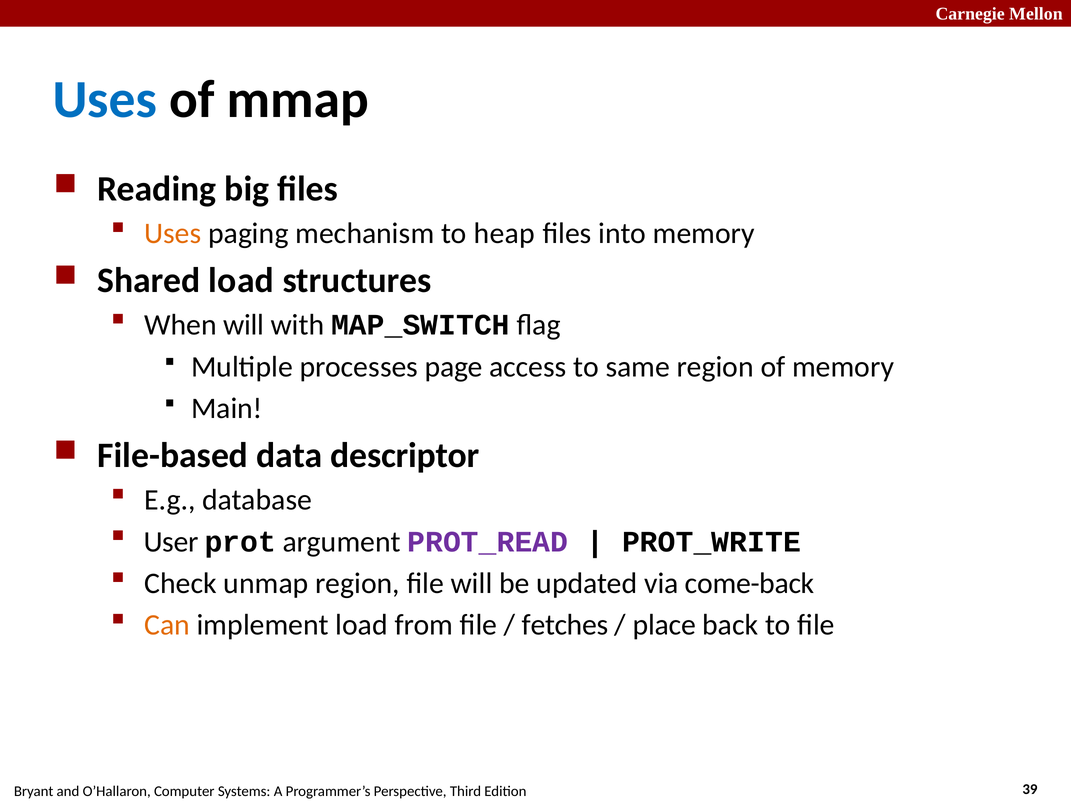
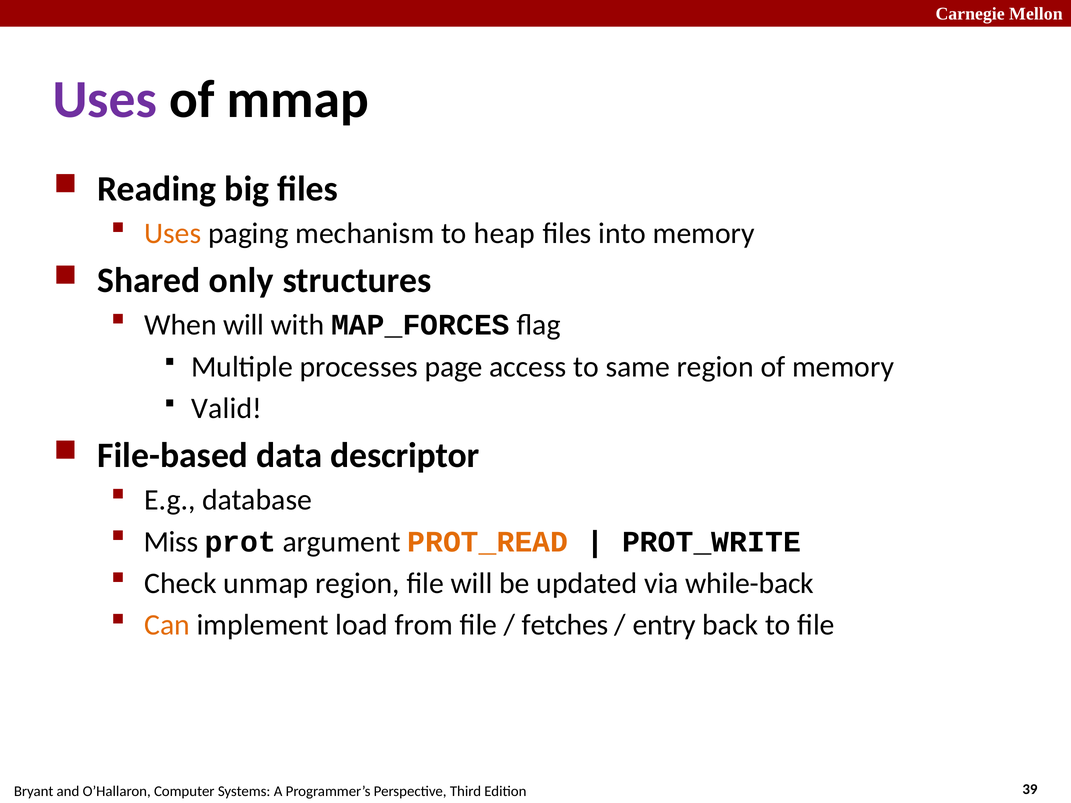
Uses colour: blue -> purple (105, 99)
Shared load: load -> only (241, 280)
MAP_SWITCH: MAP_SWITCH -> MAP_FORCES (420, 325)
Main: Main -> Valid (227, 409)
User: User -> Miss (171, 542)
PROT_READ colour: purple -> orange (488, 542)
come-back: come-back -> while-back (750, 584)
place: place -> entry (664, 625)
